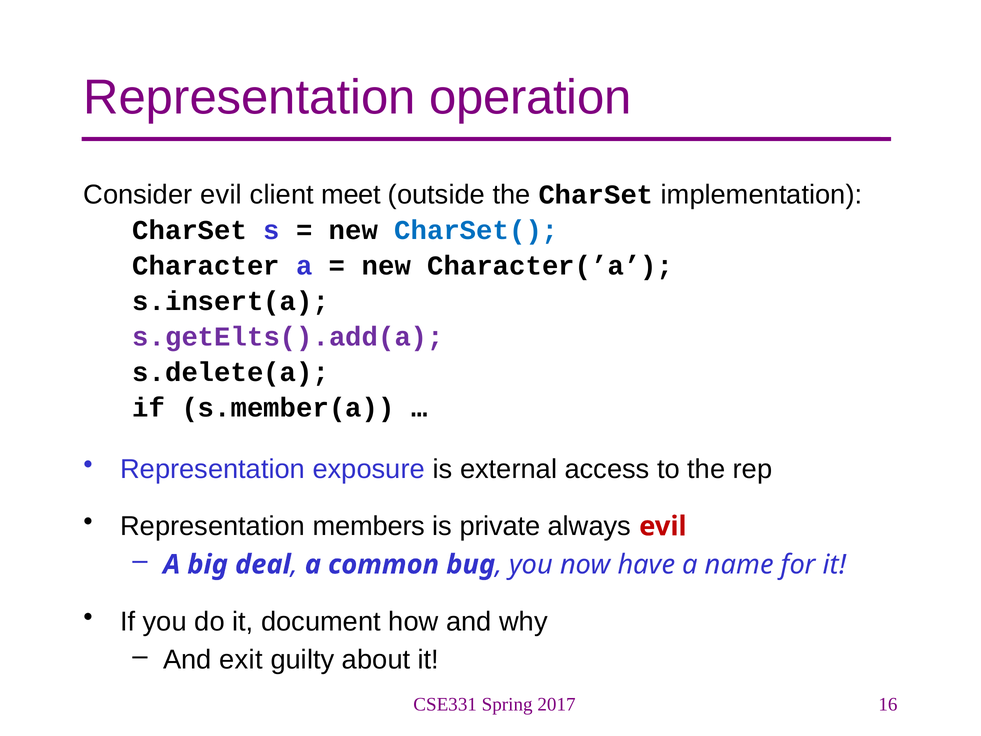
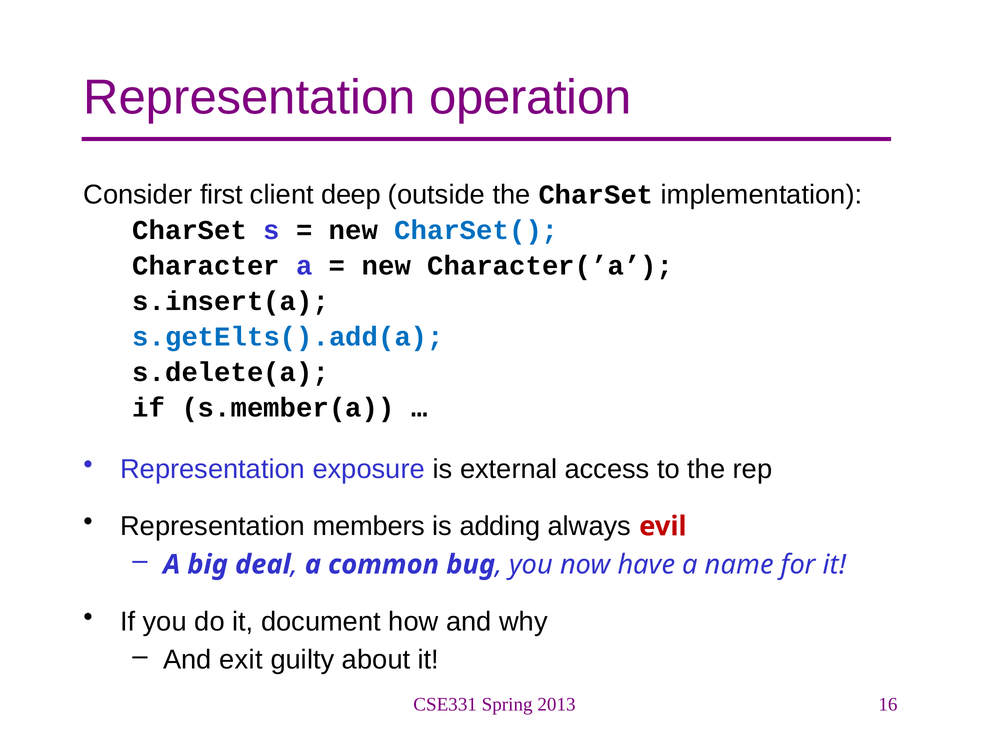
Consider evil: evil -> first (221, 195)
meet: meet -> deep (351, 195)
s.getElts().add(a colour: purple -> blue (288, 337)
private: private -> adding (500, 526)
2017: 2017 -> 2013 (557, 704)
